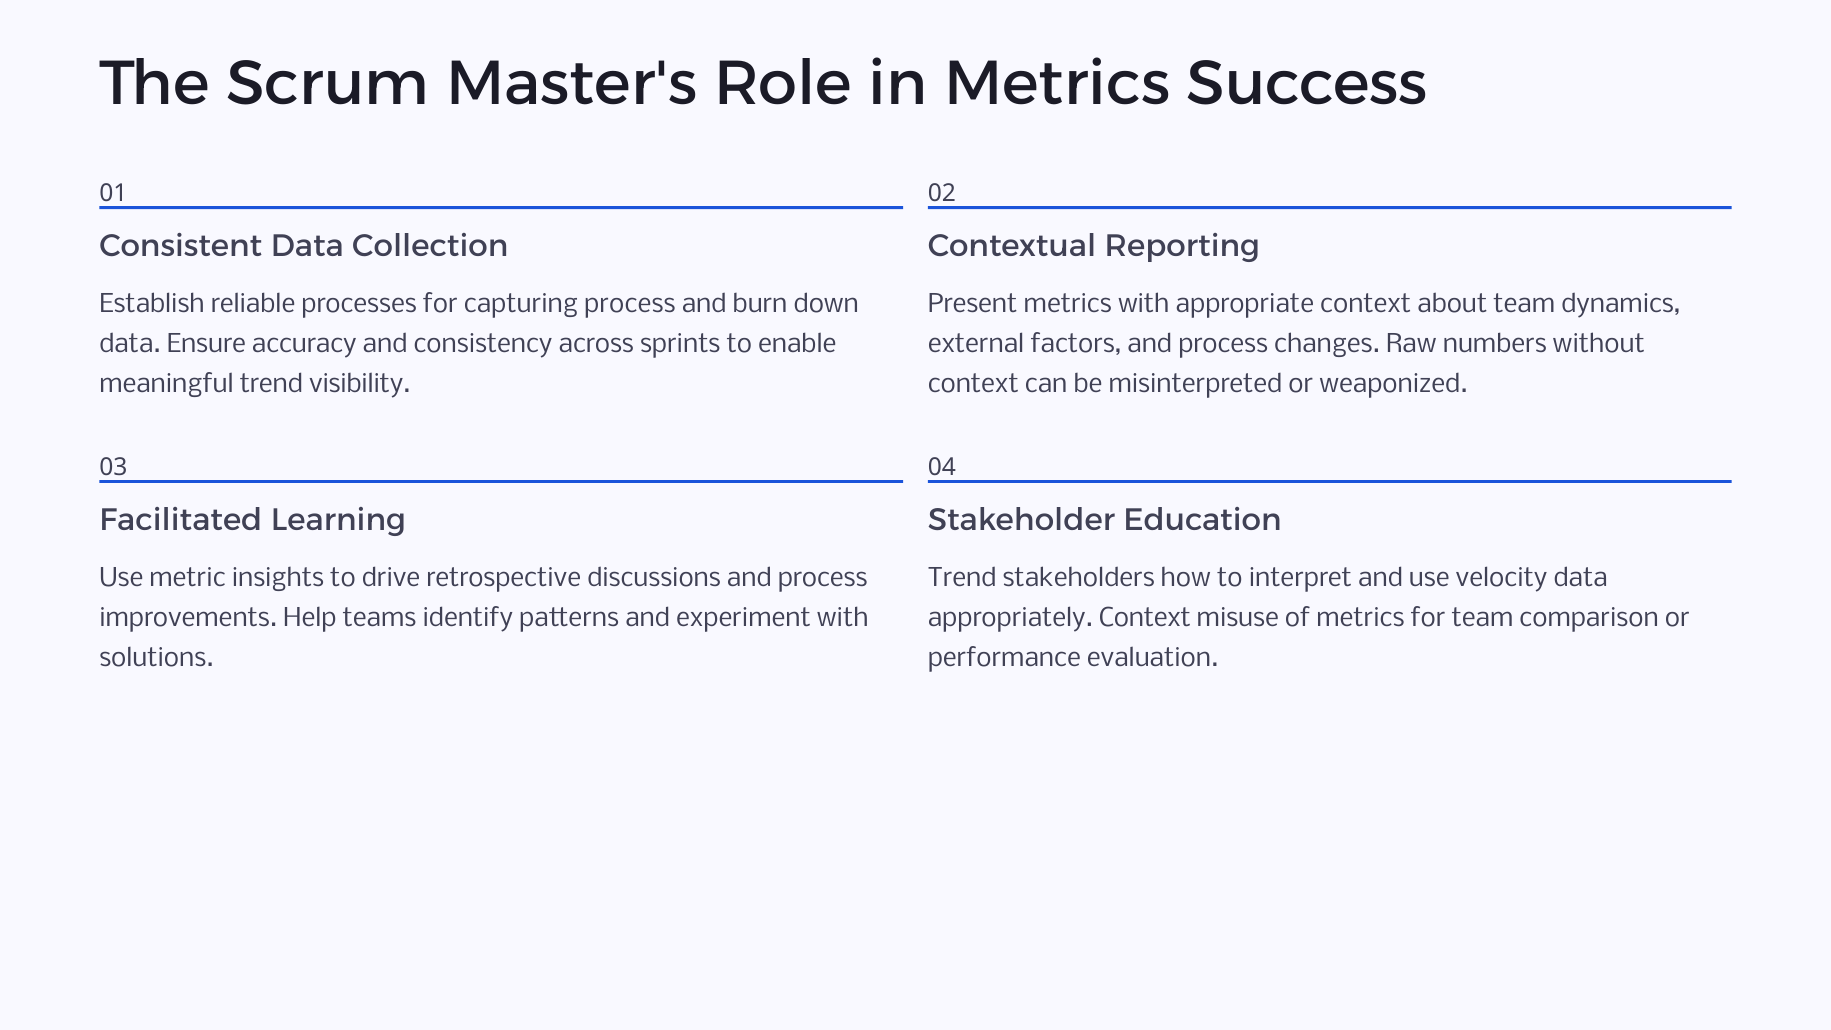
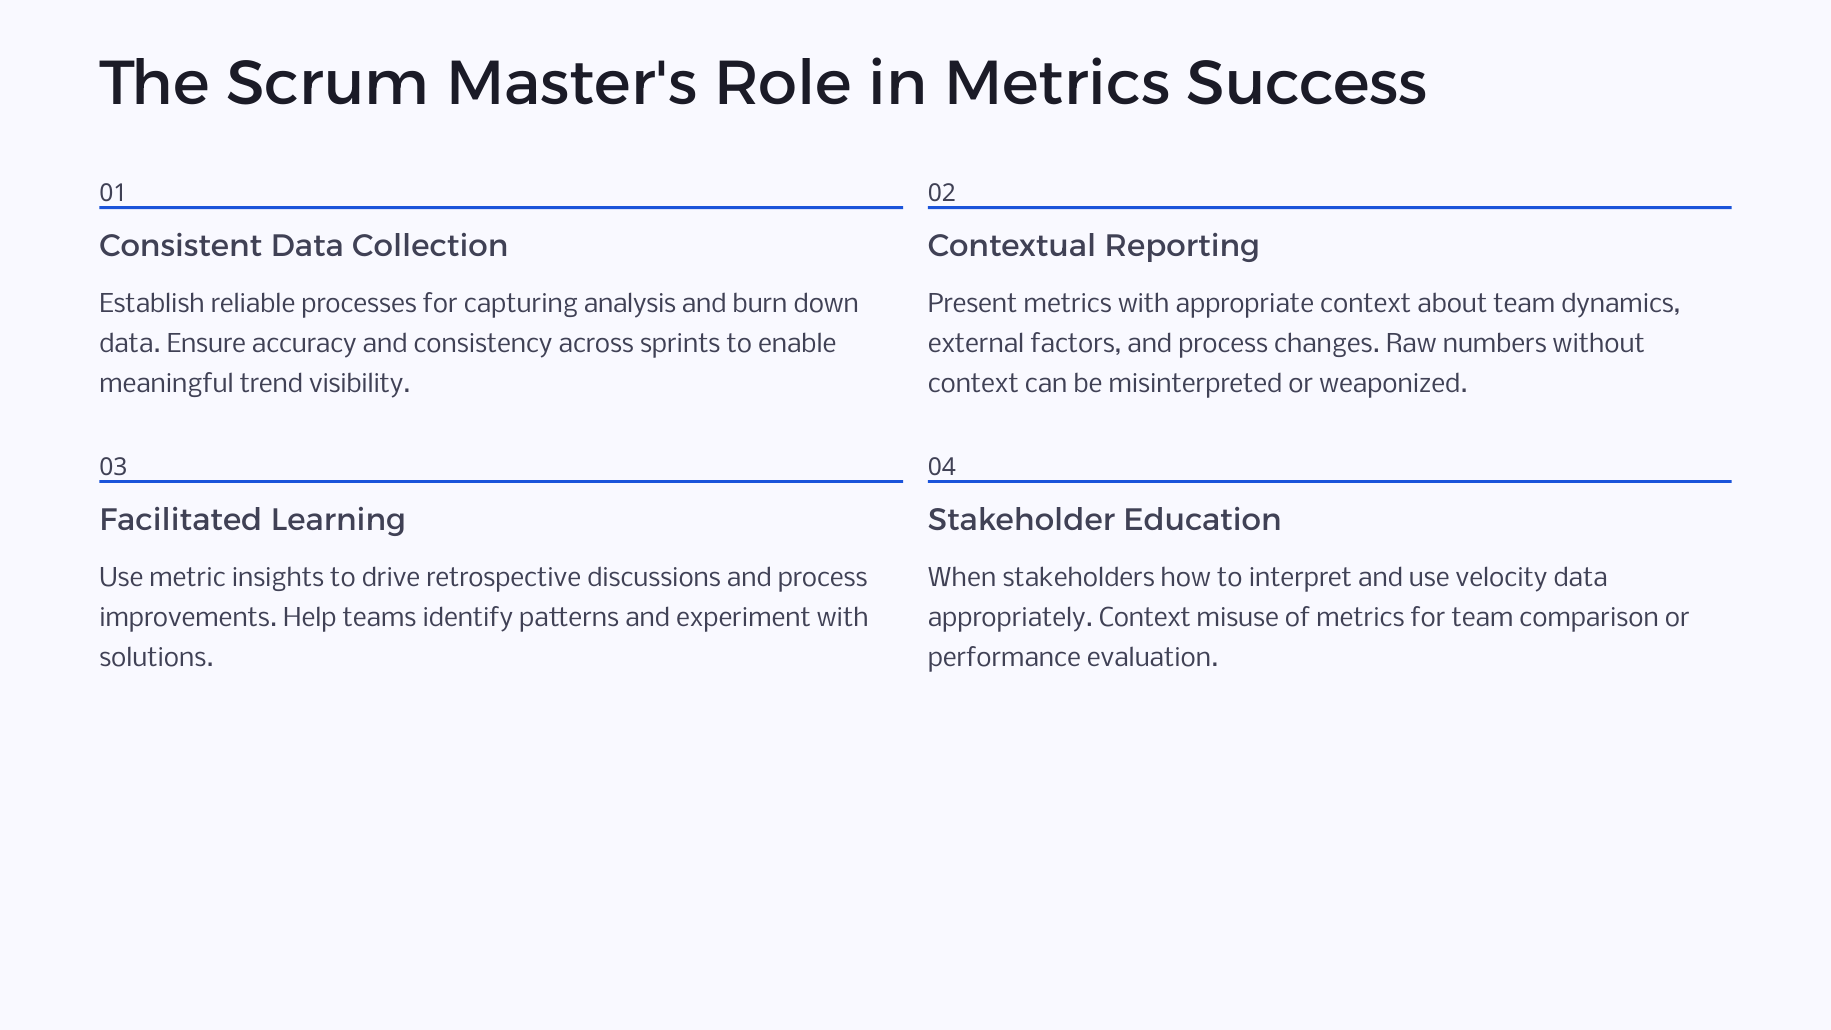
capturing process: process -> analysis (630, 305)
Trend: Trend -> When (962, 579)
